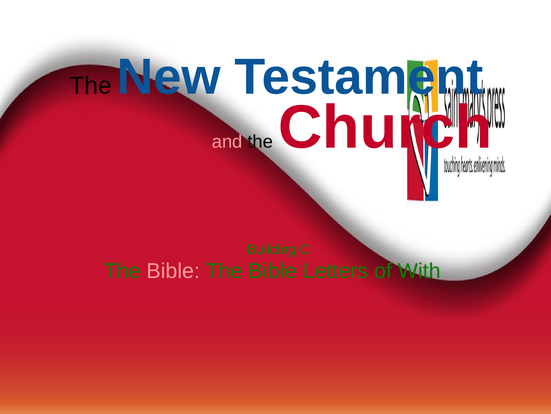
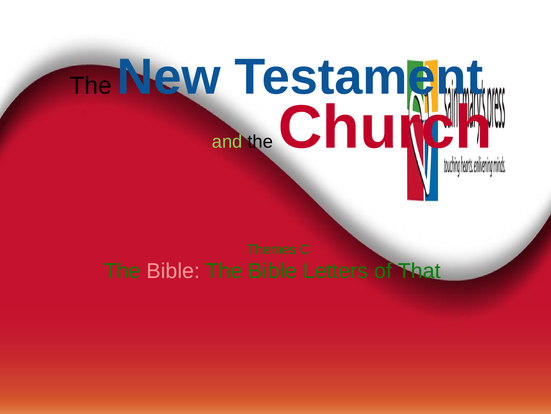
and colour: pink -> light green (227, 141)
Building: Building -> Themes (272, 249)
With: With -> That (419, 271)
